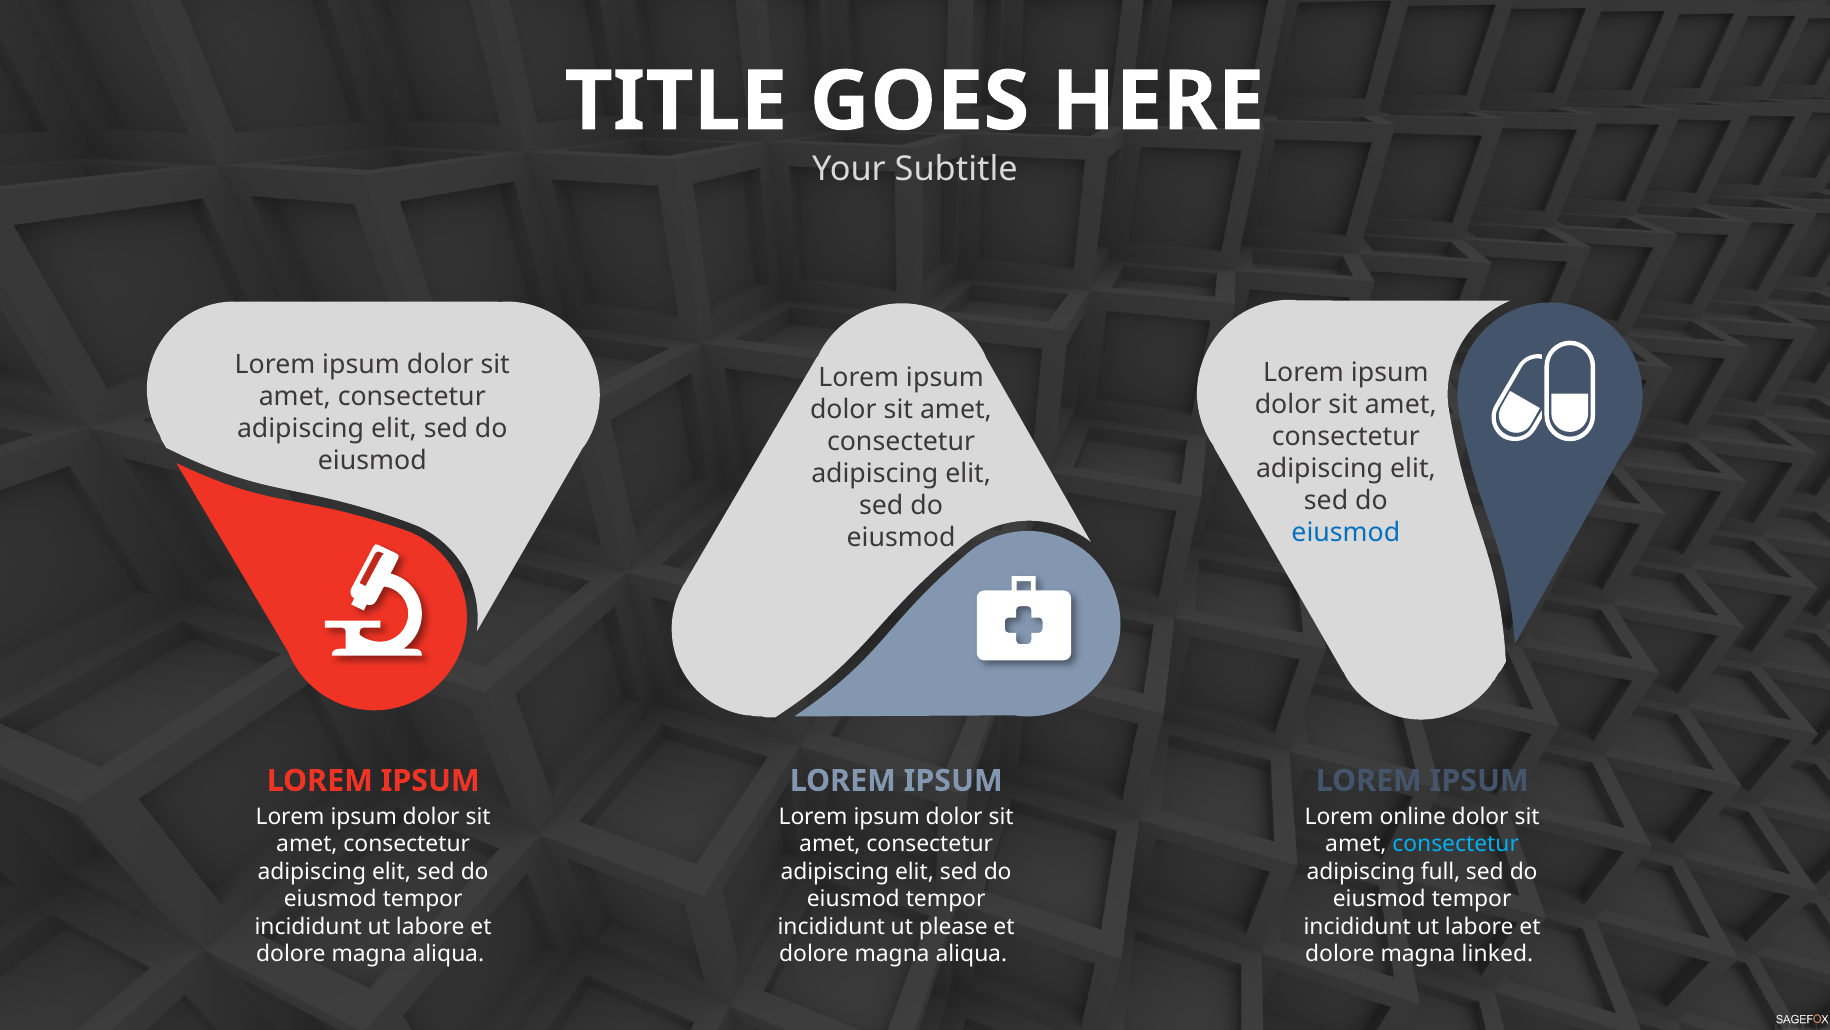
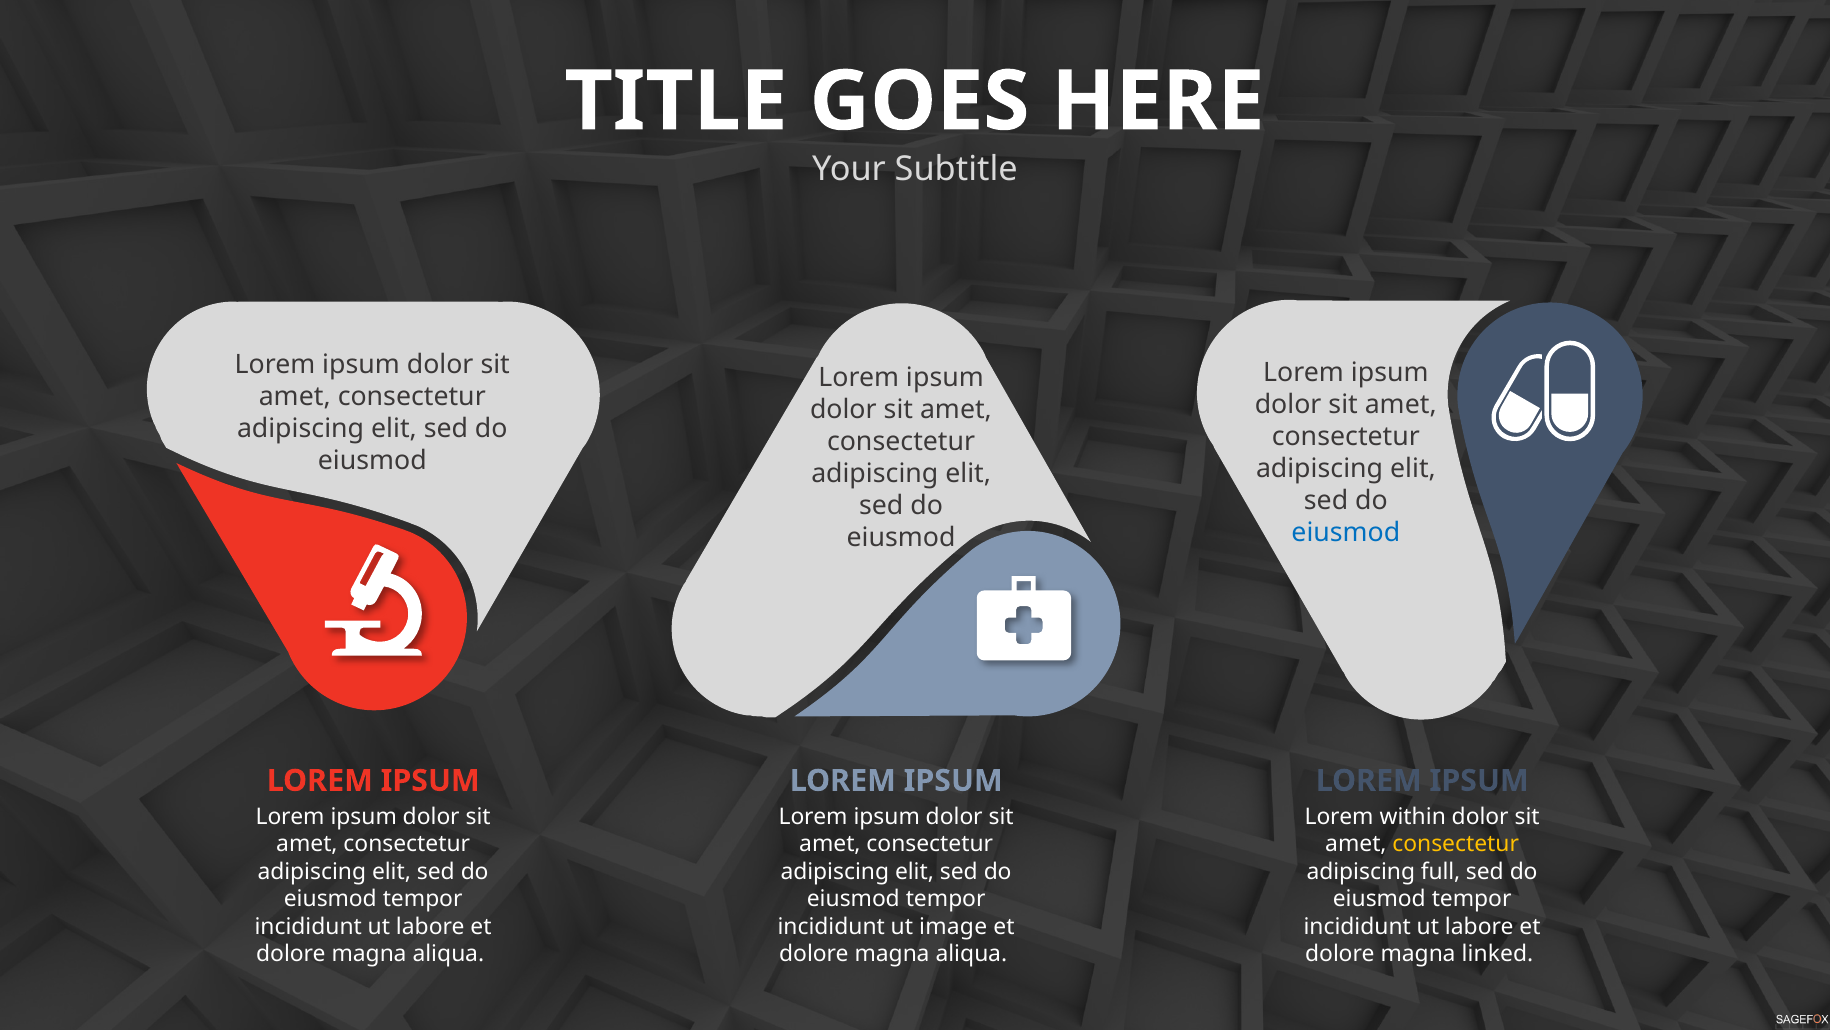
online: online -> within (1413, 816)
consectetur colour: light blue -> yellow (1456, 844)
please: please -> image (953, 926)
